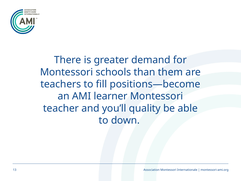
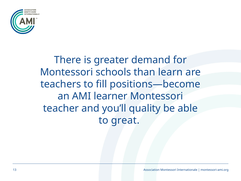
them: them -> learn (170, 72)
down: down -> great (125, 120)
